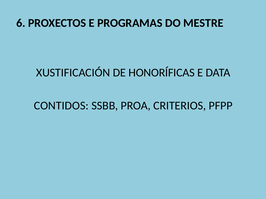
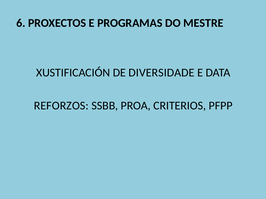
HONORÍFICAS: HONORÍFICAS -> DIVERSIDADE (161, 73)
CONTIDOS: CONTIDOS -> REFORZOS (61, 106)
